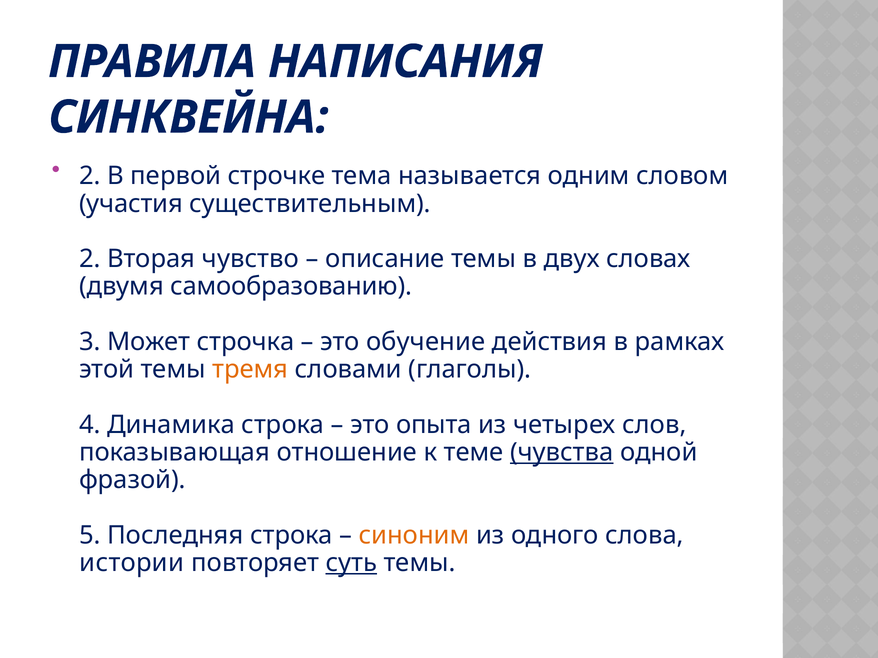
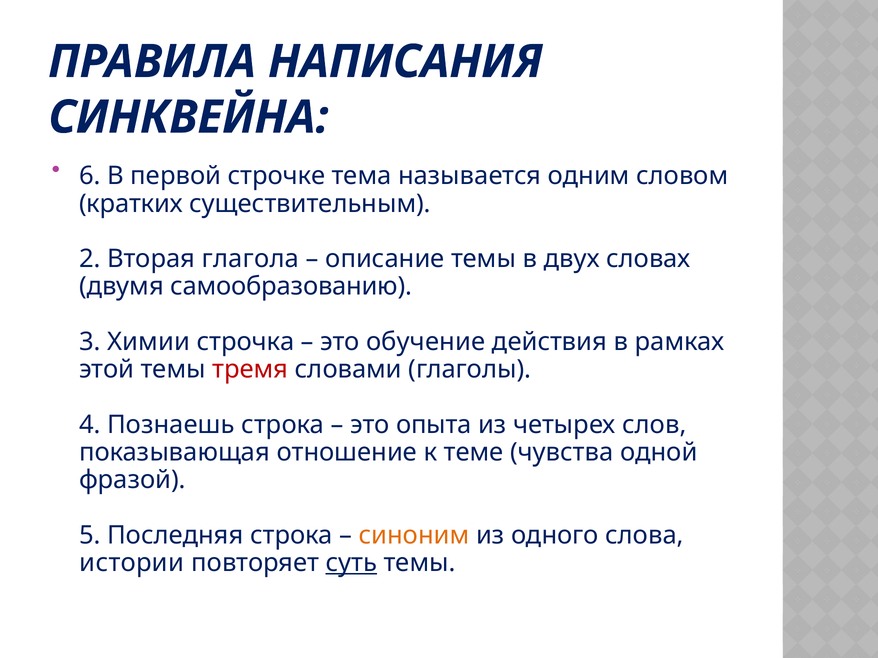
2: 2 -> 6 (90, 176)
участия: участия -> кратких (131, 204)
чувство: чувство -> глагола (250, 259)
Может: Может -> Химии (149, 342)
тремя colour: orange -> red (250, 370)
Динамика: Динамика -> Познаешь (171, 425)
чувства underline: present -> none (562, 453)
